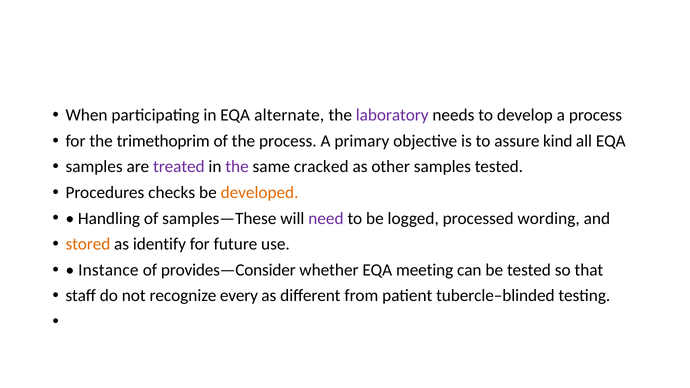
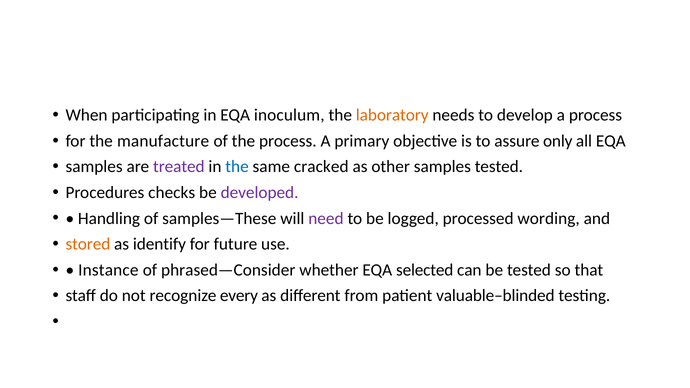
alternate: alternate -> inoculum (289, 115)
laboratory colour: purple -> orange (392, 115)
trimethoprim: trimethoprim -> manufacture (163, 141)
kind: kind -> only (558, 141)
the colour: purple -> blue (237, 167)
developed colour: orange -> purple (260, 193)
provides—Consider: provides—Consider -> phrased—Consider (228, 270)
meeting: meeting -> selected (425, 270)
tubercle–blinded: tubercle–blinded -> valuable–blinded (495, 296)
